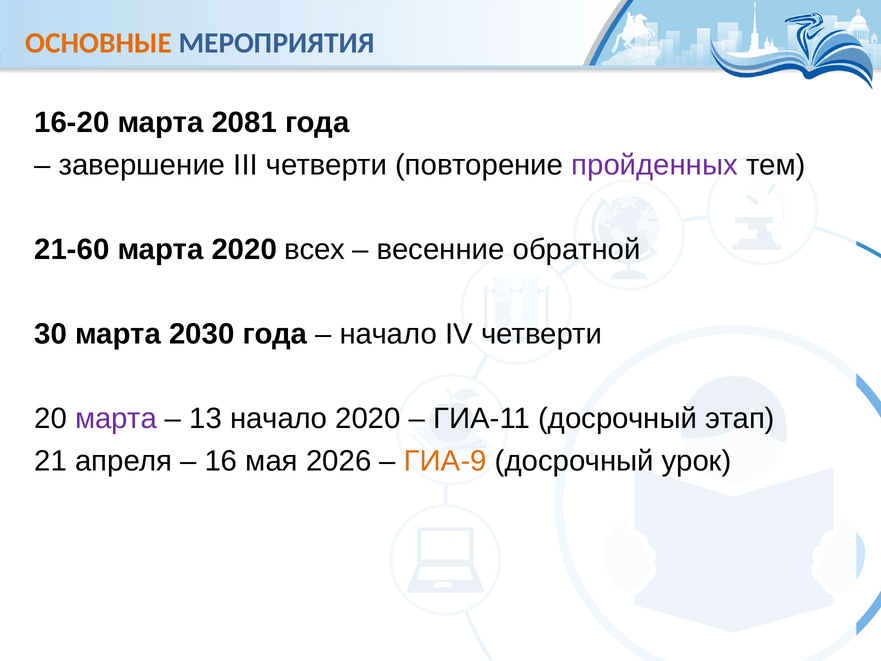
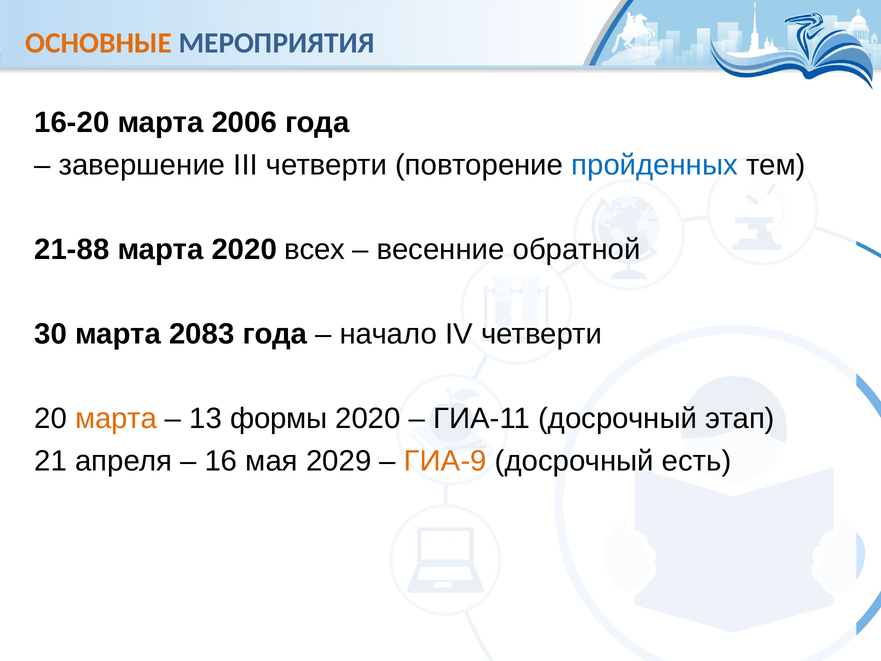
2081: 2081 -> 2006 (244, 123)
пройденных colour: purple -> blue (655, 165)
21-60: 21-60 -> 21-88 (72, 250)
2030: 2030 -> 2083 (202, 334)
марта colour: purple -> orange (116, 419)
13 начало: начало -> формы (279, 419)
2026: 2026 -> 2029 (339, 461)
урок: урок -> есть (697, 461)
